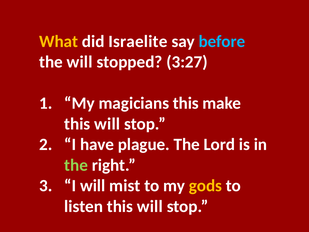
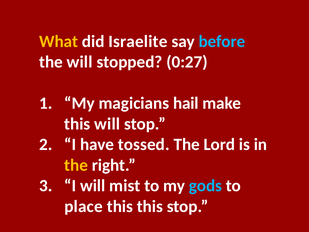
3:27: 3:27 -> 0:27 (187, 62)
magicians this: this -> hail (186, 103)
plague: plague -> tossed (144, 144)
the colour: light green -> yellow (76, 165)
gods colour: yellow -> light blue (205, 186)
listen: listen -> place (84, 206)
will: will -> this (150, 206)
